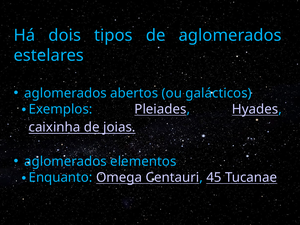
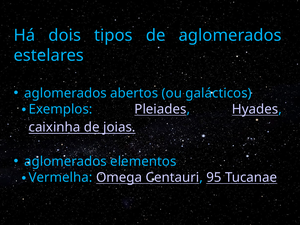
Enquanto: Enquanto -> Vermelha (61, 177)
45: 45 -> 95 (214, 177)
